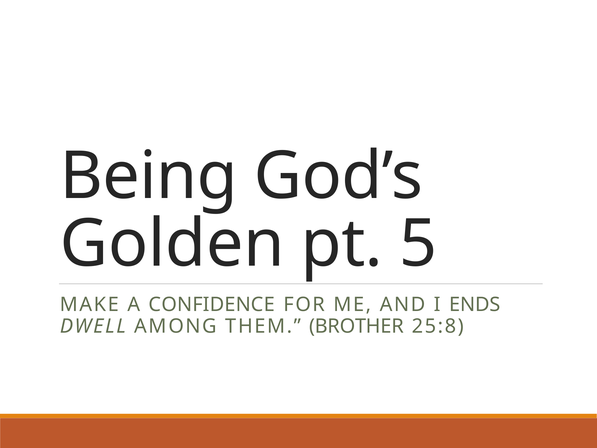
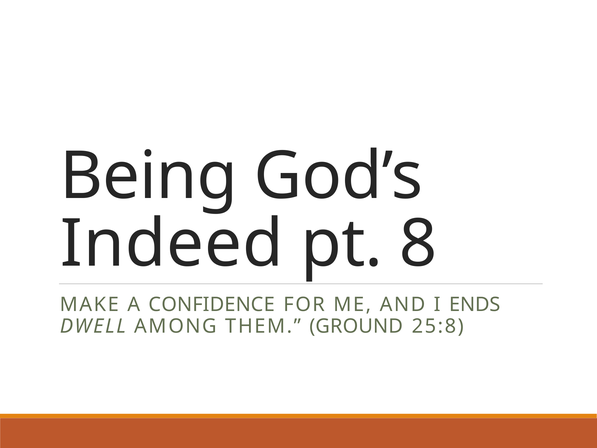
Golden: Golden -> Indeed (172, 244)
5: 5 -> 8 (418, 244)
BROTHER: BROTHER -> GROUND (356, 326)
